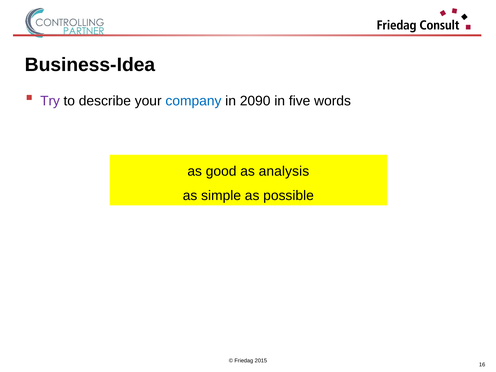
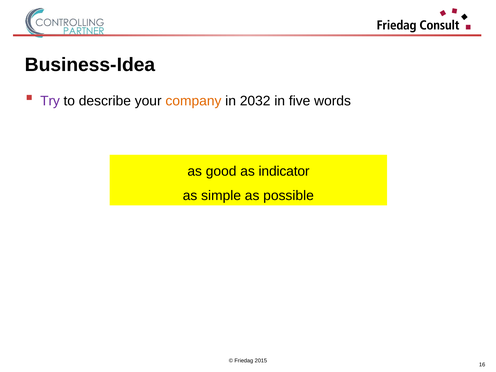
company colour: blue -> orange (193, 101)
2090: 2090 -> 2032 (255, 101)
analysis: analysis -> indicator (284, 171)
